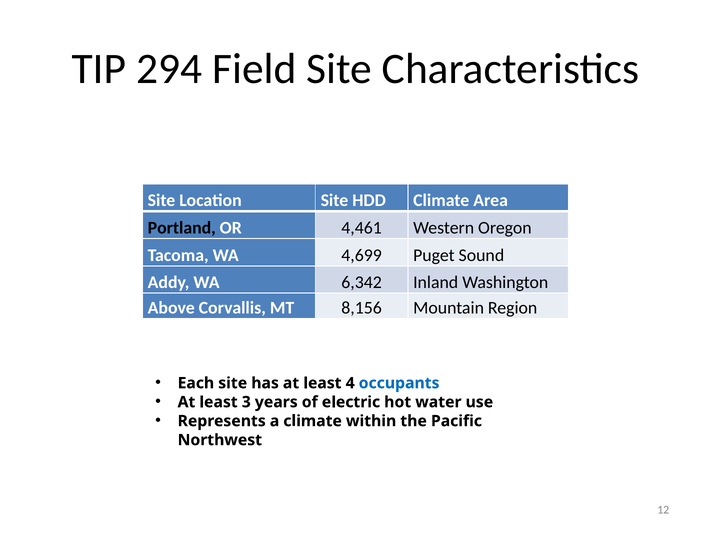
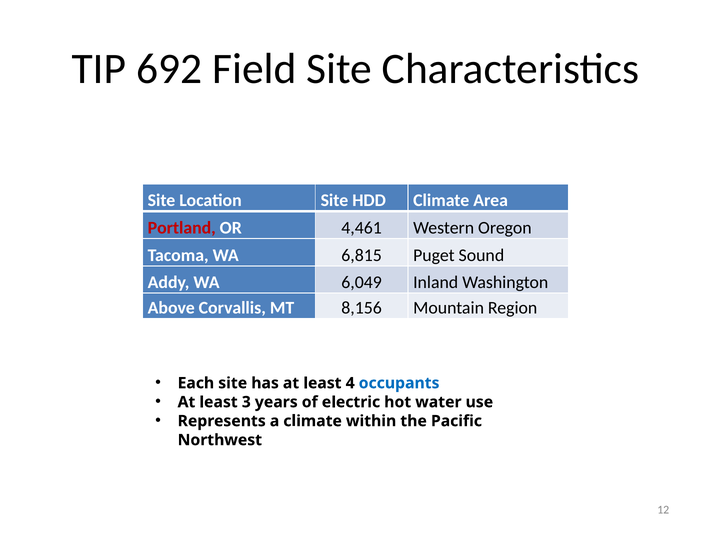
294: 294 -> 692 (169, 69)
Portland colour: black -> red (182, 228)
4,699: 4,699 -> 6,815 (362, 255)
6,342: 6,342 -> 6,049 (362, 283)
